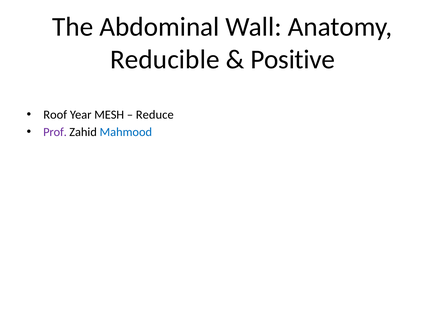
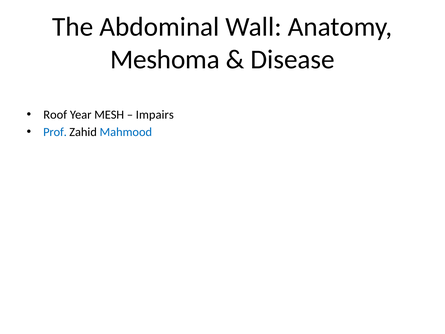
Reducible: Reducible -> Meshoma (165, 59)
Positive: Positive -> Disease (293, 59)
Reduce: Reduce -> Impairs (155, 115)
Prof colour: purple -> blue (55, 132)
